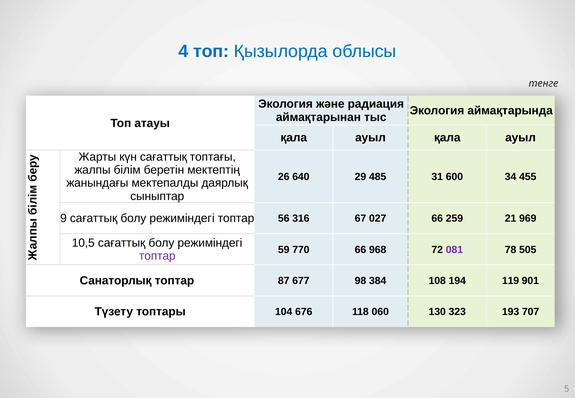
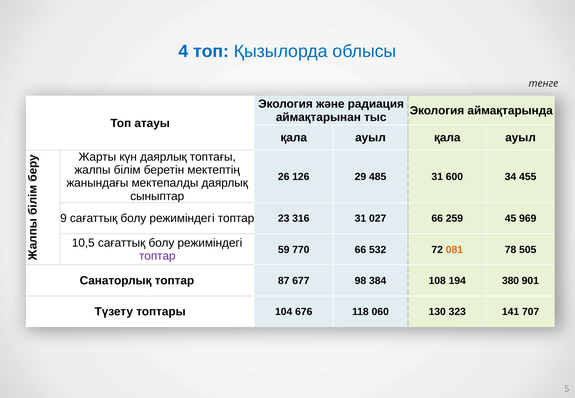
күн сағаттық: сағаттық -> даярлық (163, 157)
640: 640 -> 126 (301, 177)
56: 56 -> 23 (284, 219)
316 67: 67 -> 31 (360, 219)
21: 21 -> 45 (511, 219)
968: 968 -> 532 (378, 250)
081 colour: purple -> orange (454, 250)
119: 119 -> 380 (511, 281)
193: 193 -> 141 (511, 312)
